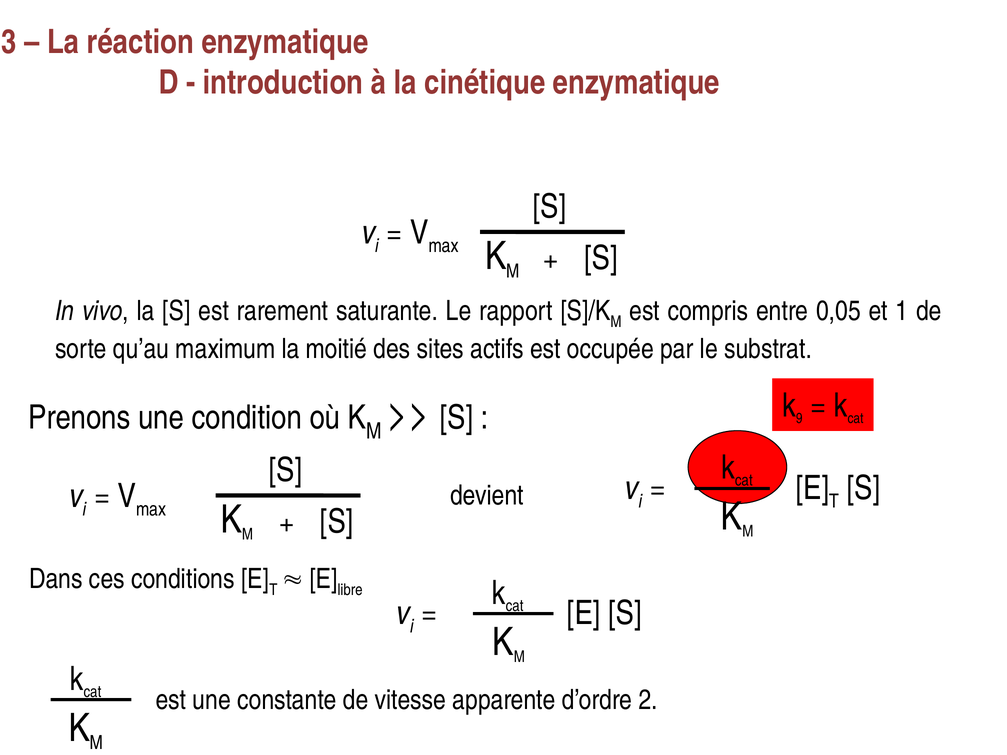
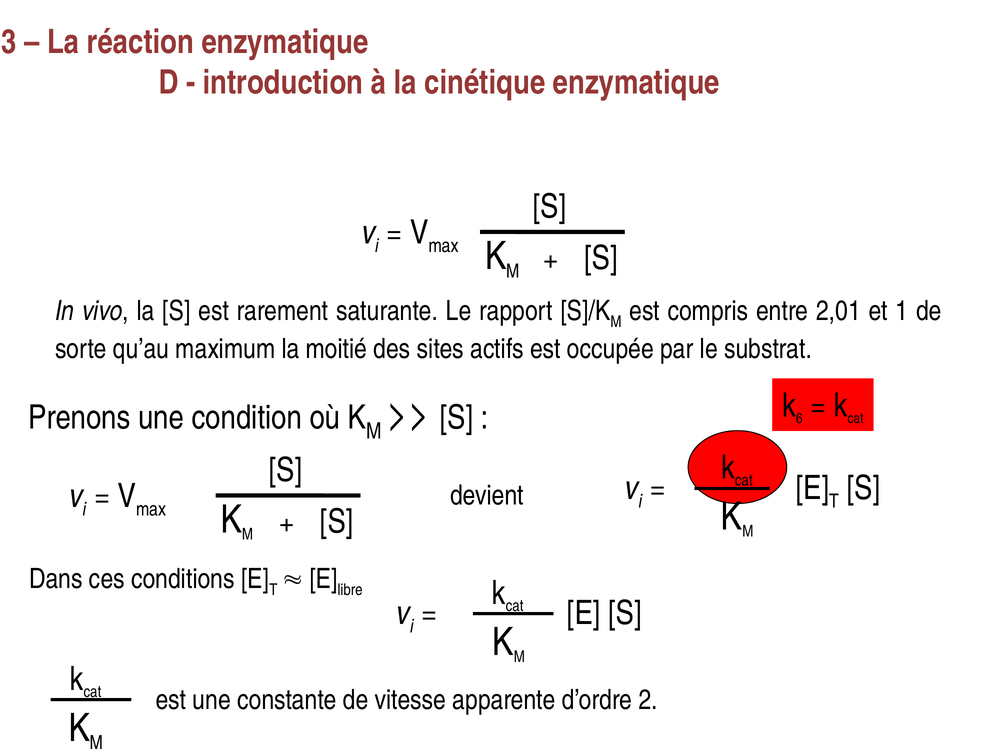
0,05: 0,05 -> 2,01 (838, 311)
9: 9 -> 6 (799, 418)
